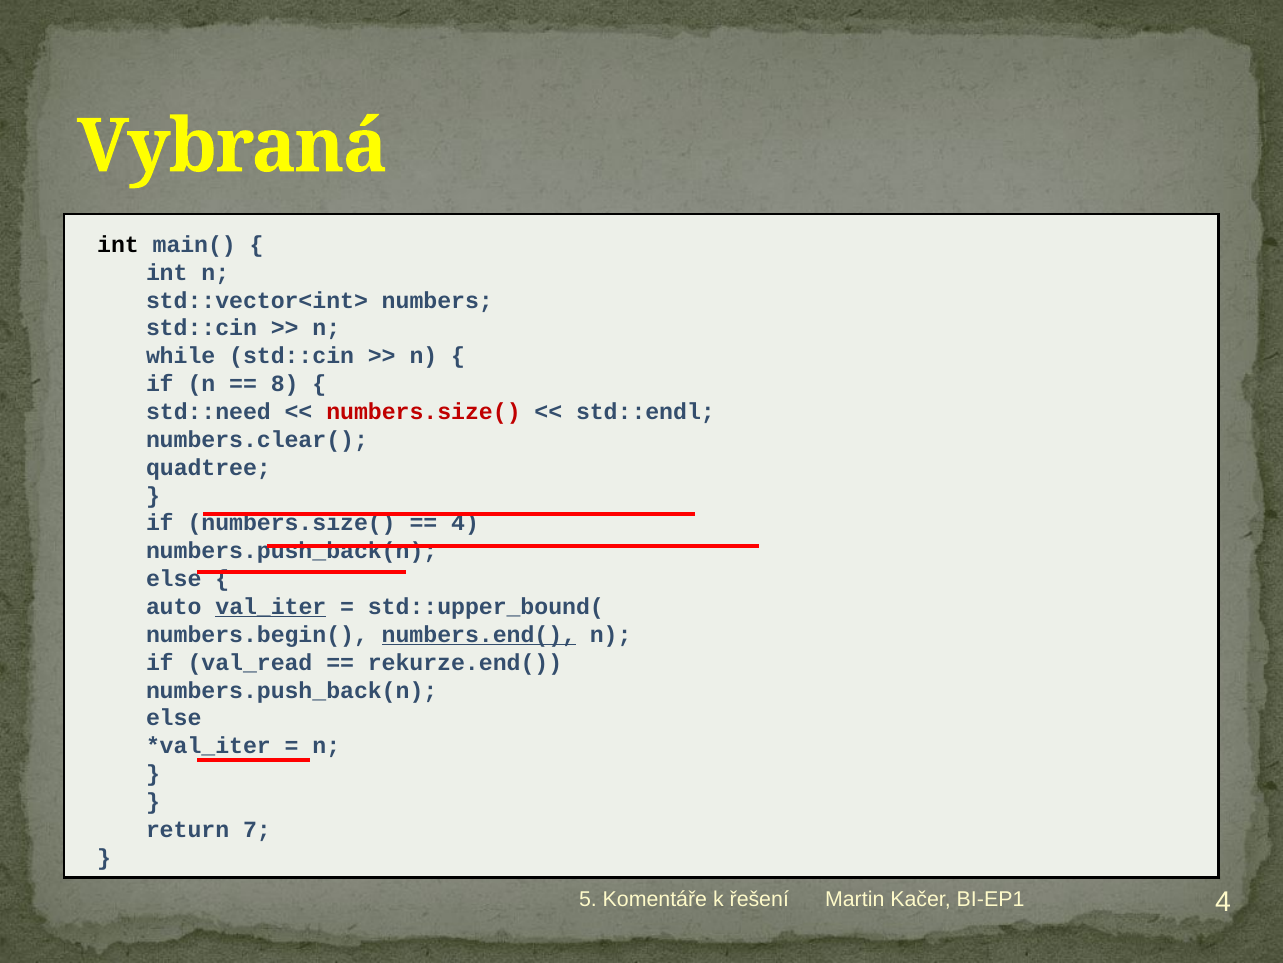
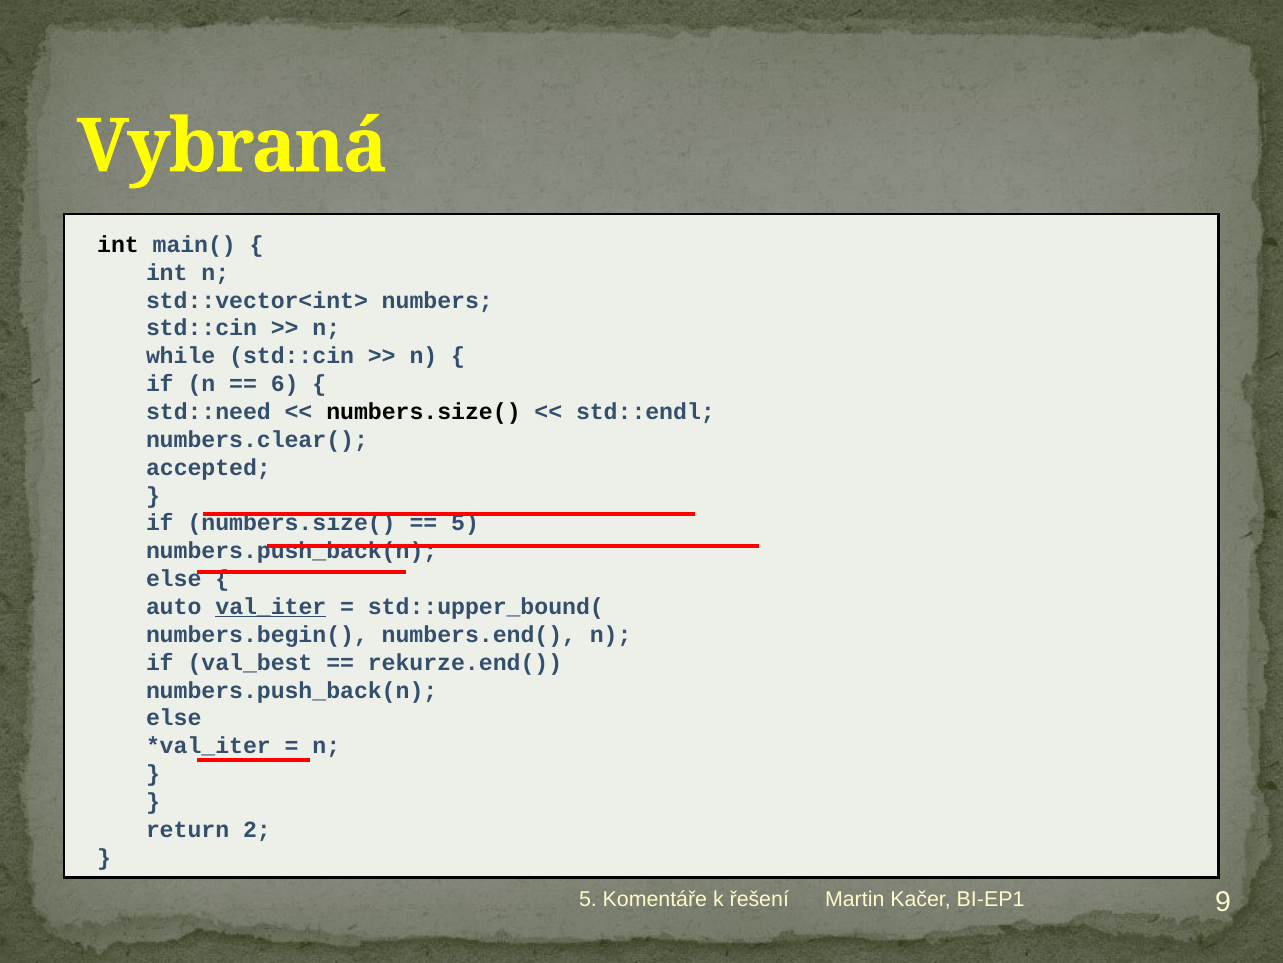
8: 8 -> 6 (285, 384)
numbers.size( colour: red -> black (423, 411)
quadtree: quadtree -> accepted (208, 467)
4: 4 -> 5 (465, 523)
numbers.end( underline: present -> none (479, 634)
val_read: val_read -> val_best (250, 662)
7: 7 -> 2 (257, 829)
řešení 4: 4 -> 9 (1223, 901)
